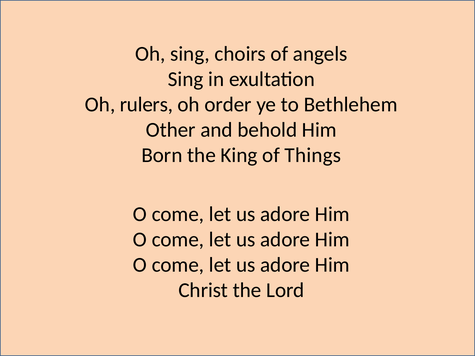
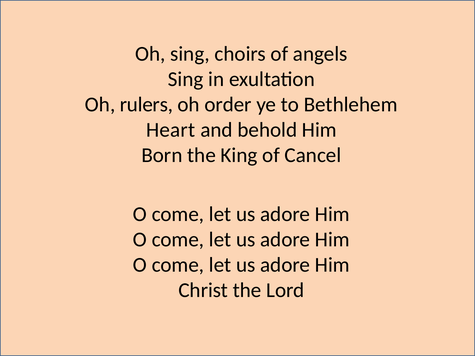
Other: Other -> Heart (171, 130)
Things: Things -> Cancel (313, 155)
